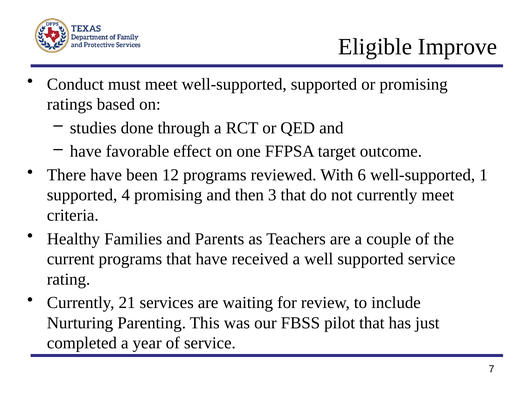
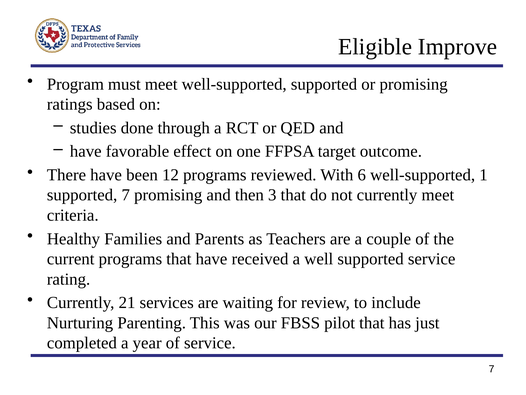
Conduct: Conduct -> Program (75, 84)
supported 4: 4 -> 7 (126, 195)
